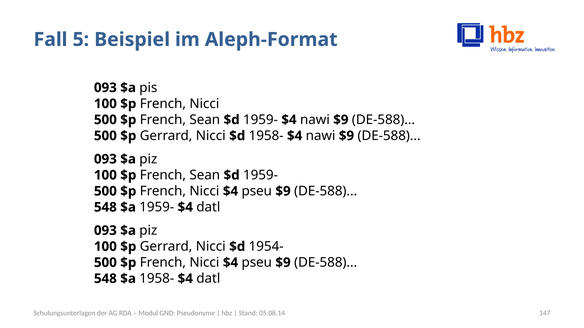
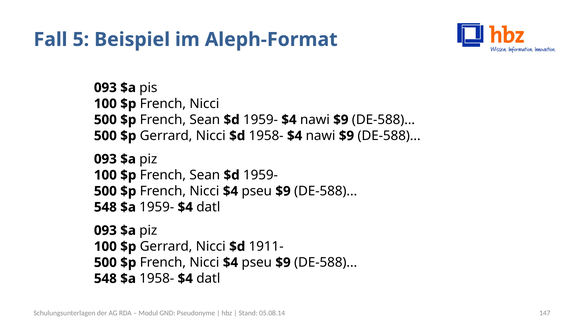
1954-: 1954- -> 1911- (266, 247)
